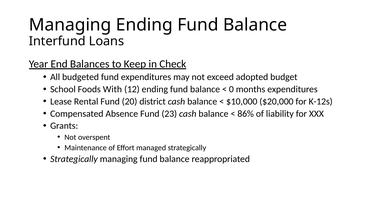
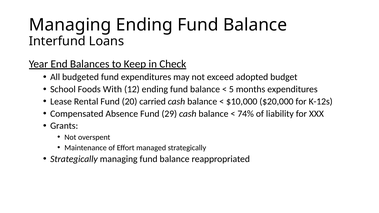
0: 0 -> 5 (231, 89)
district: district -> carried (153, 102)
23: 23 -> 29 (169, 114)
86%: 86% -> 74% (246, 114)
